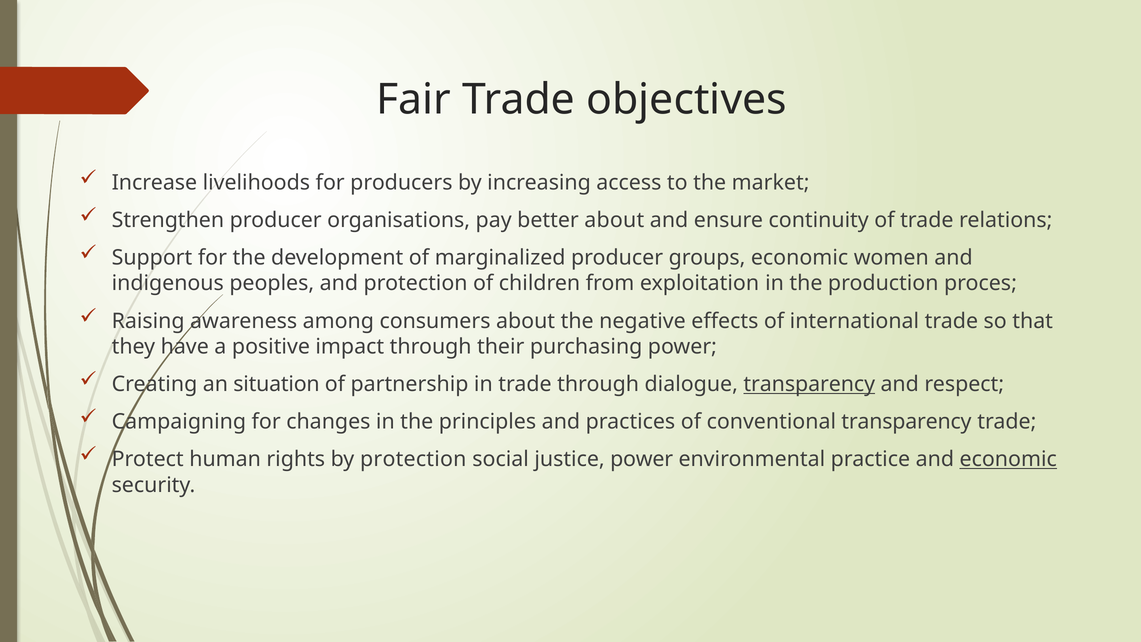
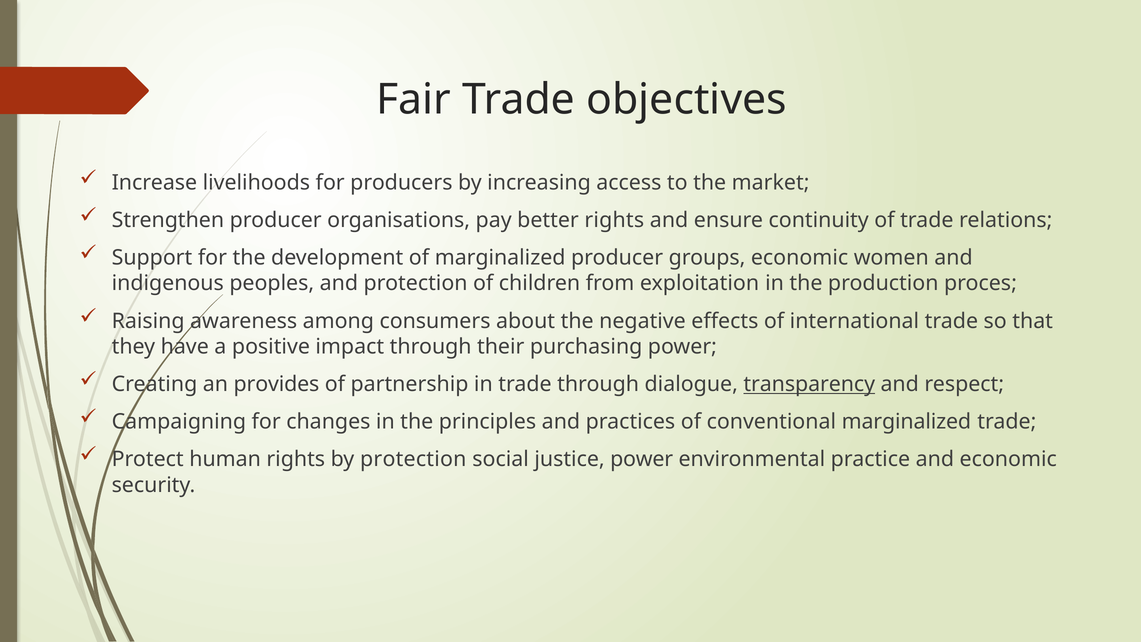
better about: about -> rights (614, 220)
situation: situation -> provides (276, 384)
conventional transparency: transparency -> marginalized (906, 422)
economic underline: present -> none (1008, 459)
